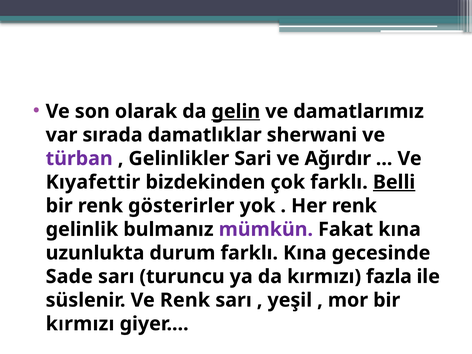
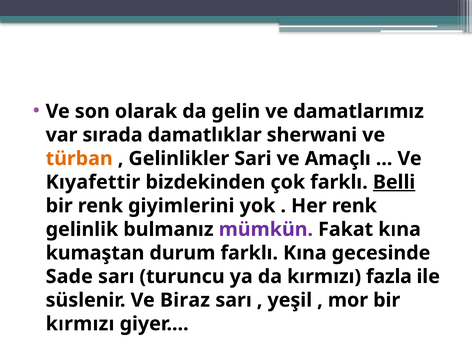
gelin underline: present -> none (236, 111)
türban colour: purple -> orange (79, 159)
Ağırdır: Ağırdır -> Amaçlı (338, 159)
gösterirler: gösterirler -> giyimlerini (181, 206)
uzunlukta: uzunlukta -> kumaştan (95, 253)
Ve Renk: Renk -> Biraz (185, 300)
